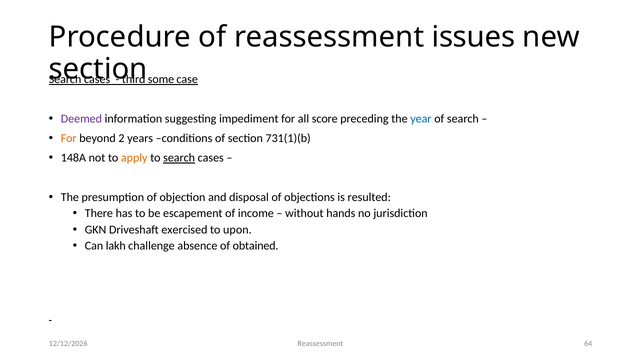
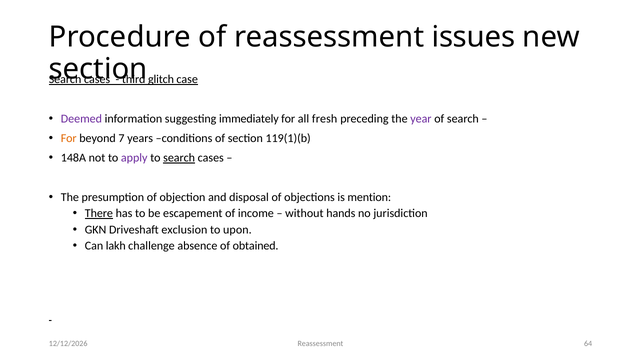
some: some -> glitch (161, 79)
impediment: impediment -> immediately (249, 119)
score: score -> fresh (325, 119)
year colour: blue -> purple (421, 119)
2: 2 -> 7 (122, 138)
731(1)(b: 731(1)(b -> 119(1)(b (288, 138)
apply colour: orange -> purple (134, 158)
resulted: resulted -> mention (369, 197)
There underline: none -> present (99, 214)
exercised: exercised -> exclusion (184, 230)
